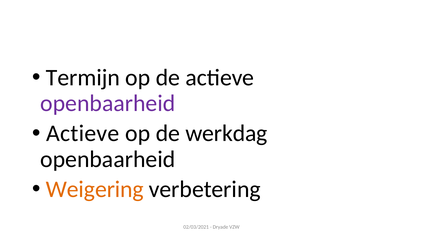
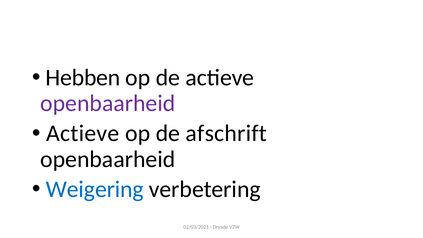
Termijn: Termijn -> Hebben (83, 78)
werkdag: werkdag -> afschrift (226, 133)
Weigering colour: orange -> blue (95, 189)
